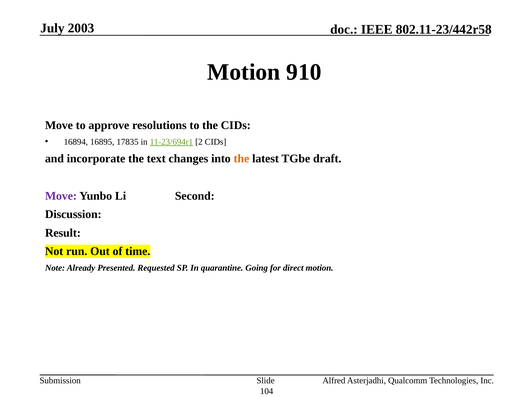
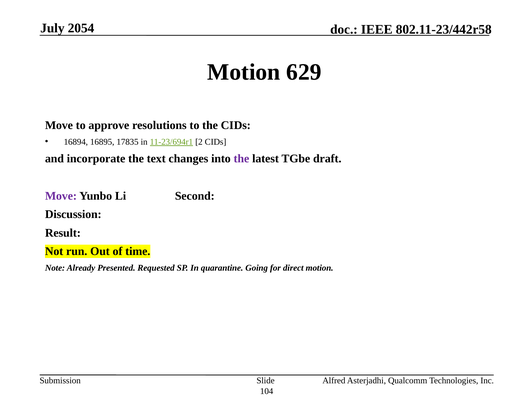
2003: 2003 -> 2054 (81, 28)
910: 910 -> 629 (304, 72)
the colour: orange -> purple (241, 159)
